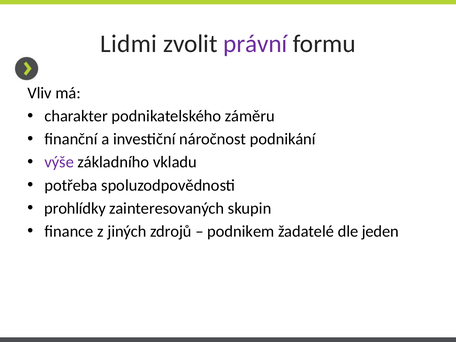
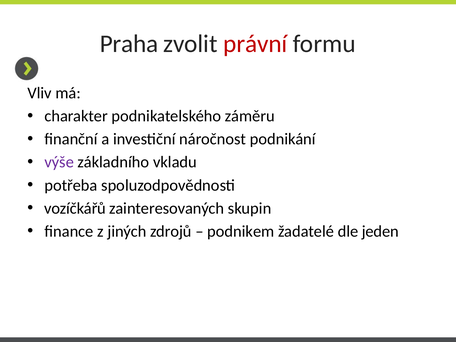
Lidmi: Lidmi -> Praha (129, 44)
právní colour: purple -> red (255, 44)
prohlídky: prohlídky -> vozíčkářů (75, 208)
